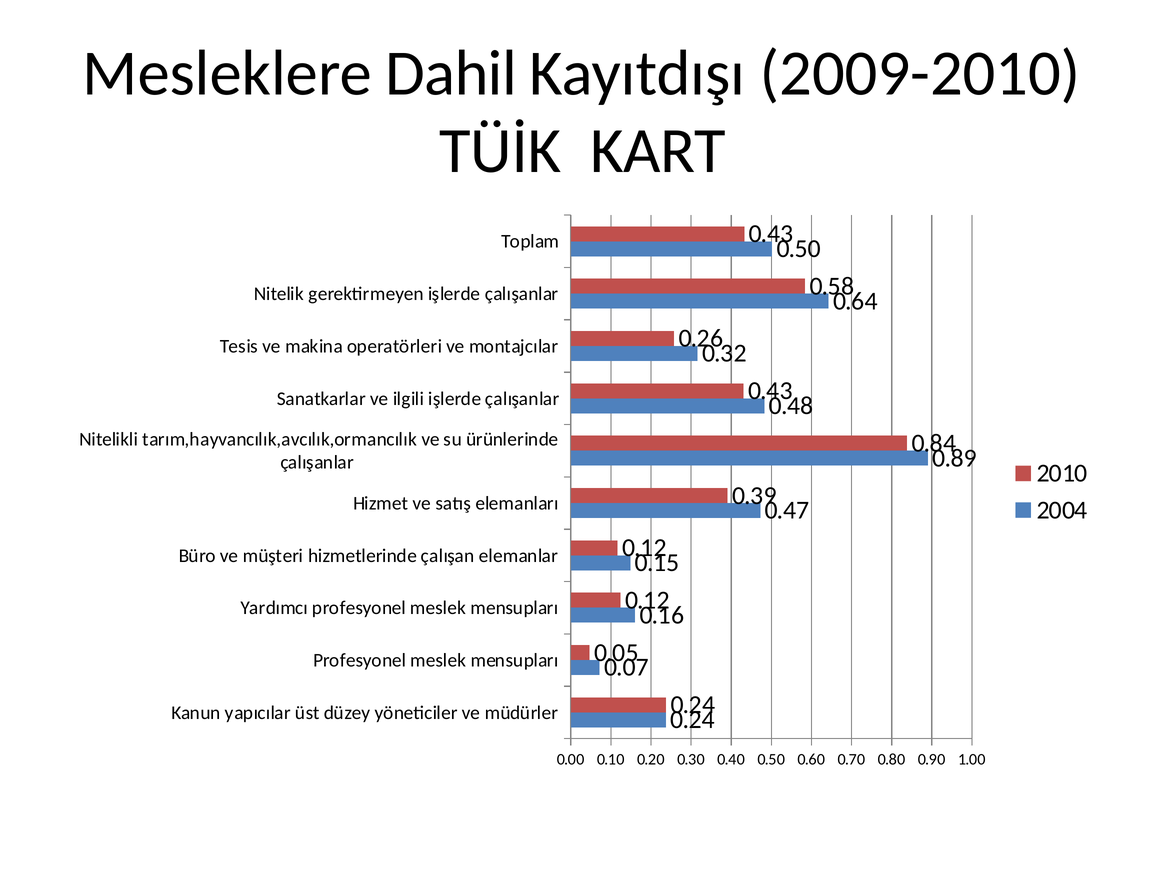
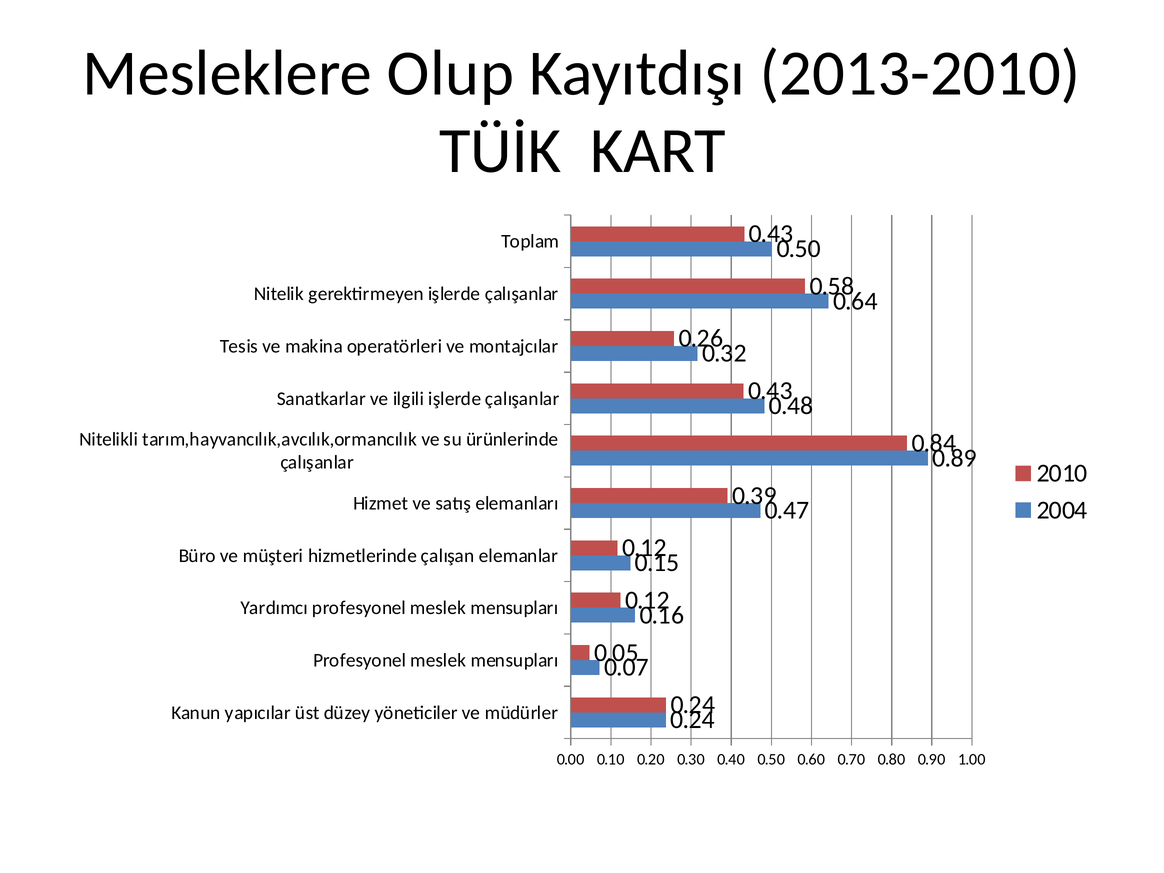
Dahil: Dahil -> Olup (450, 73)
2009-2010: 2009-2010 -> 2013-2010 (920, 73)
